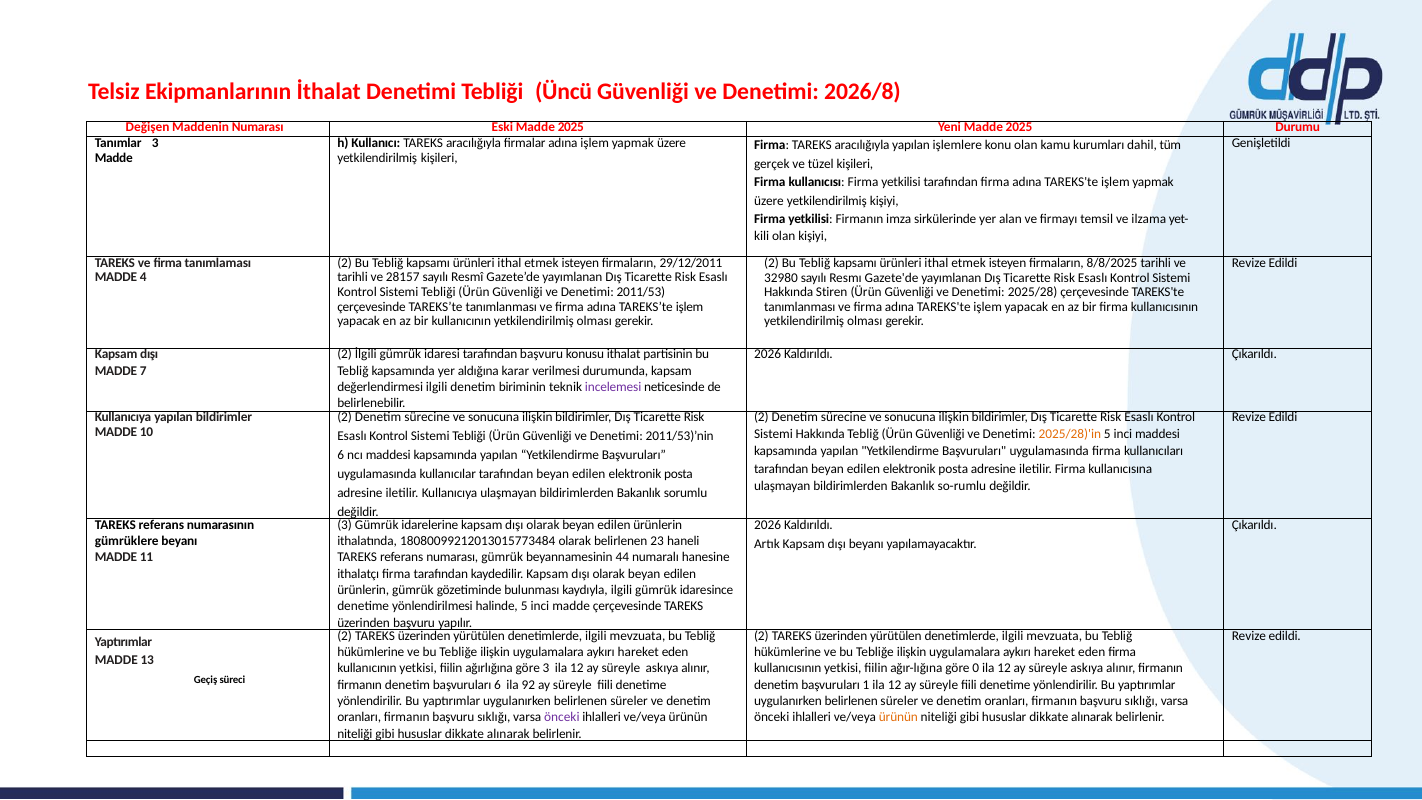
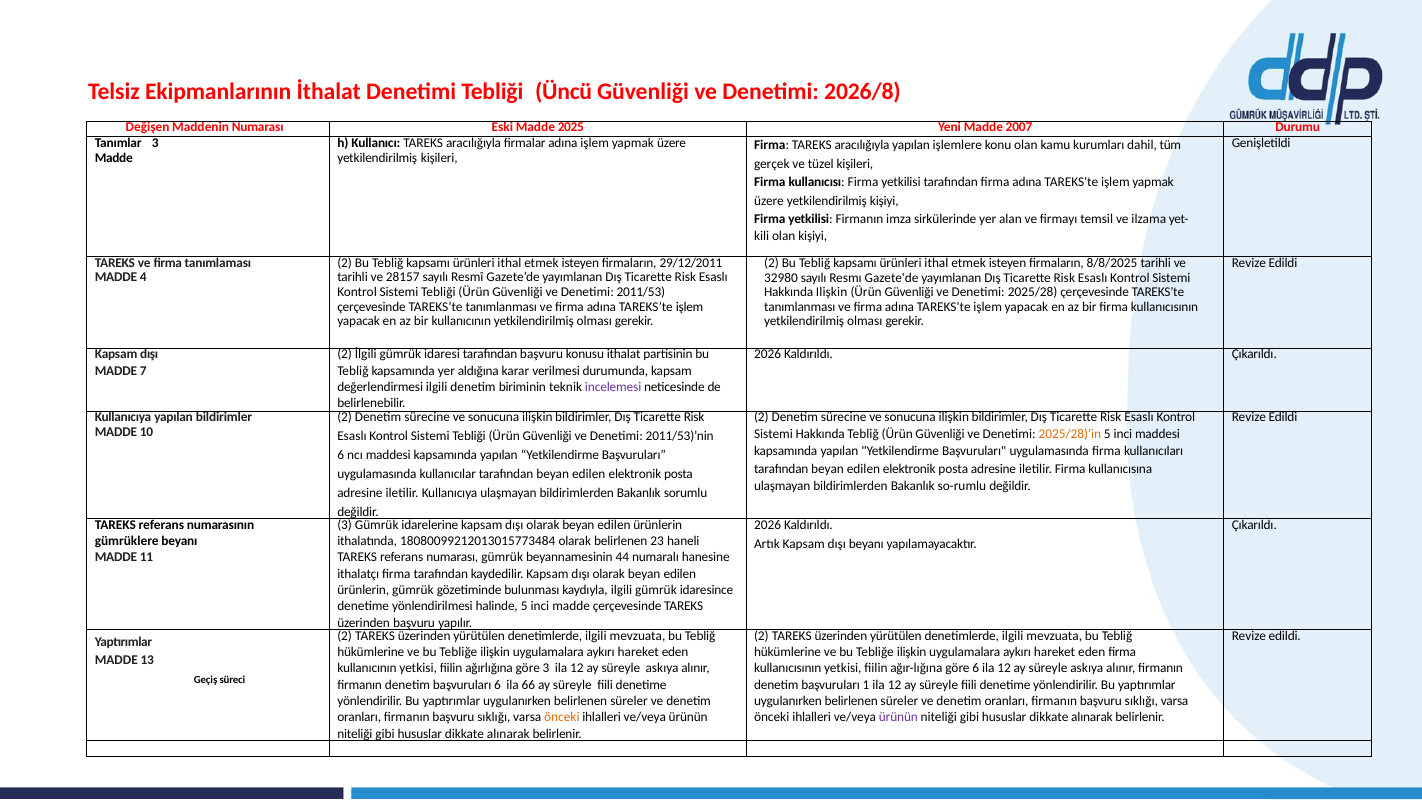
Yeni Madde 2025: 2025 -> 2007 (1019, 127)
Hakkında Stiren: Stiren -> Ilişkin (832, 292)
göre 0: 0 -> 6 (976, 668)
92: 92 -> 66 (528, 685)
önceki colour: purple -> orange (562, 717)
ürünün colour: orange -> purple (898, 717)
